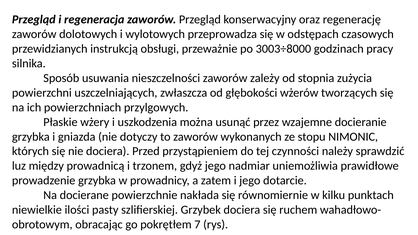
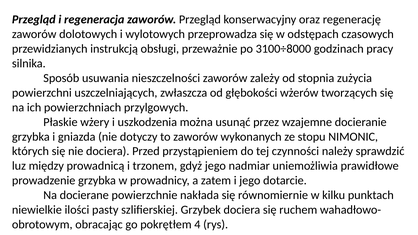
3003÷8000: 3003÷8000 -> 3100÷8000 (283, 49)
7: 7 -> 4 (197, 225)
